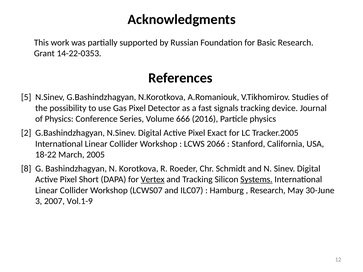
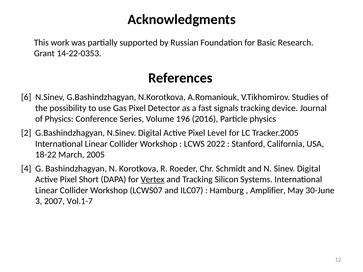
5: 5 -> 6 (26, 97)
666: 666 -> 196 (183, 119)
Exact: Exact -> Level (217, 133)
2066: 2066 -> 2022 (216, 144)
8: 8 -> 4 (26, 169)
Systems underline: present -> none (256, 180)
Research: Research -> Amplifier (268, 190)
Vol.1-9: Vol.1-9 -> Vol.1-7 (80, 201)
